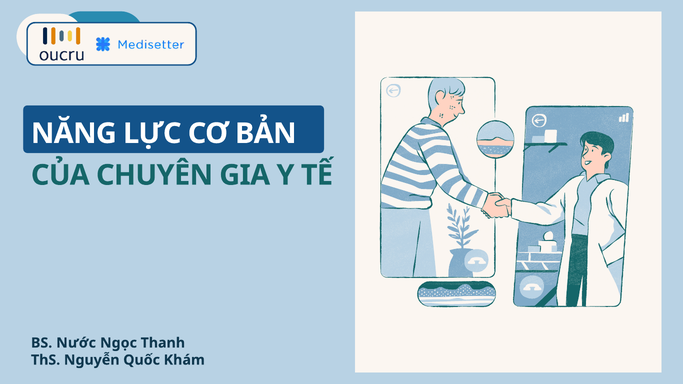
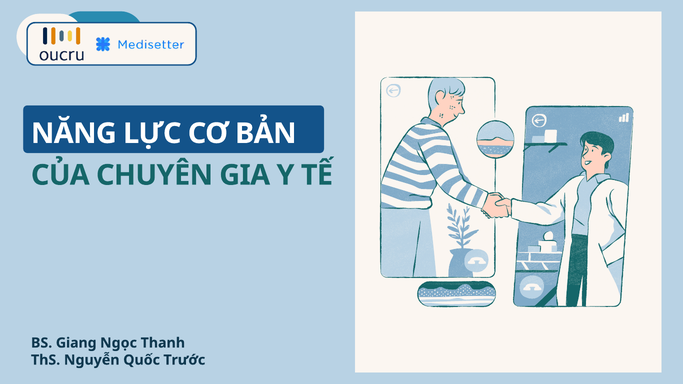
Nước: Nước -> Giang (76, 343)
Khám: Khám -> Trước (184, 360)
